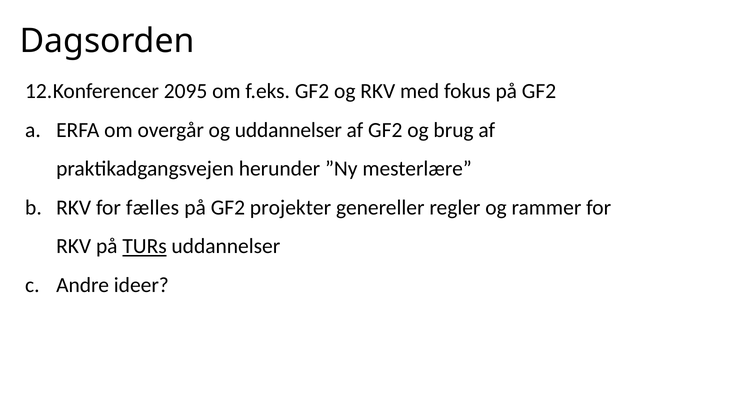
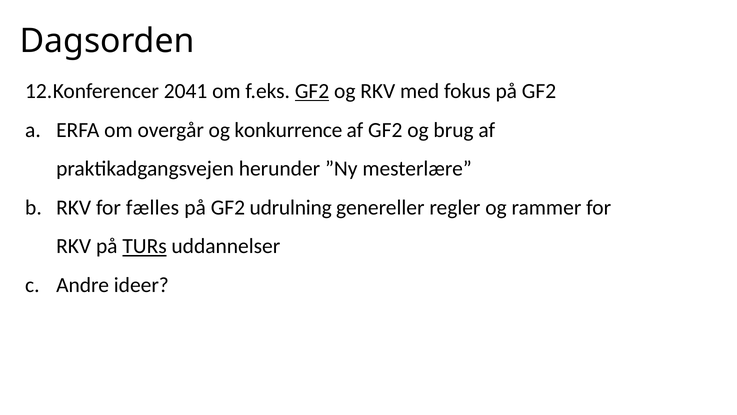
2095: 2095 -> 2041 (186, 91)
GF2 underline: none -> present (312, 91)
og uddannelser: uddannelser -> konkurrence (288, 130)
projekter: projekter -> udrulning (291, 207)
